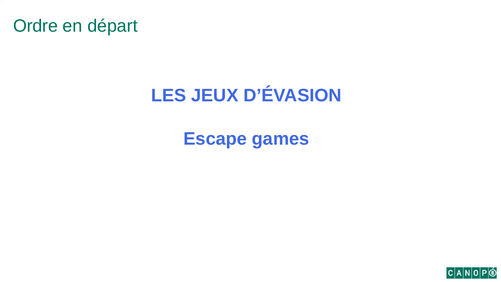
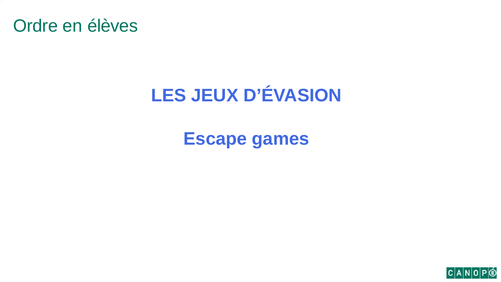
départ: départ -> élèves (113, 26)
